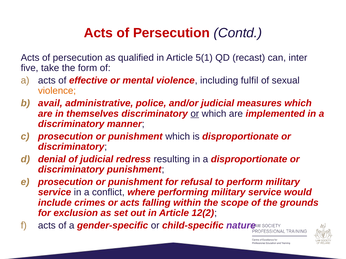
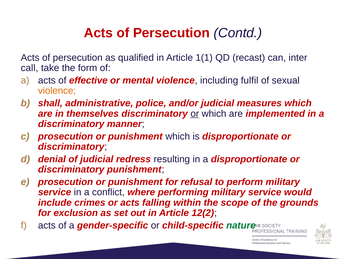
5(1: 5(1 -> 1(1 (204, 58)
five: five -> call (30, 68)
avail: avail -> shall (50, 103)
nature colour: purple -> green (241, 226)
